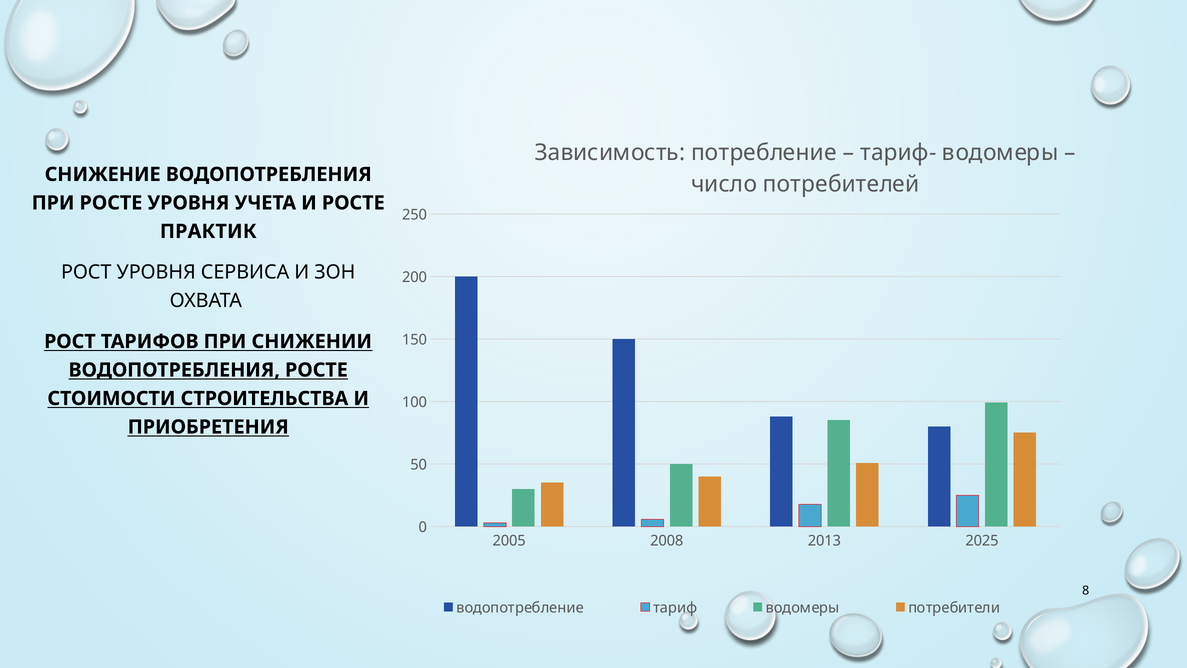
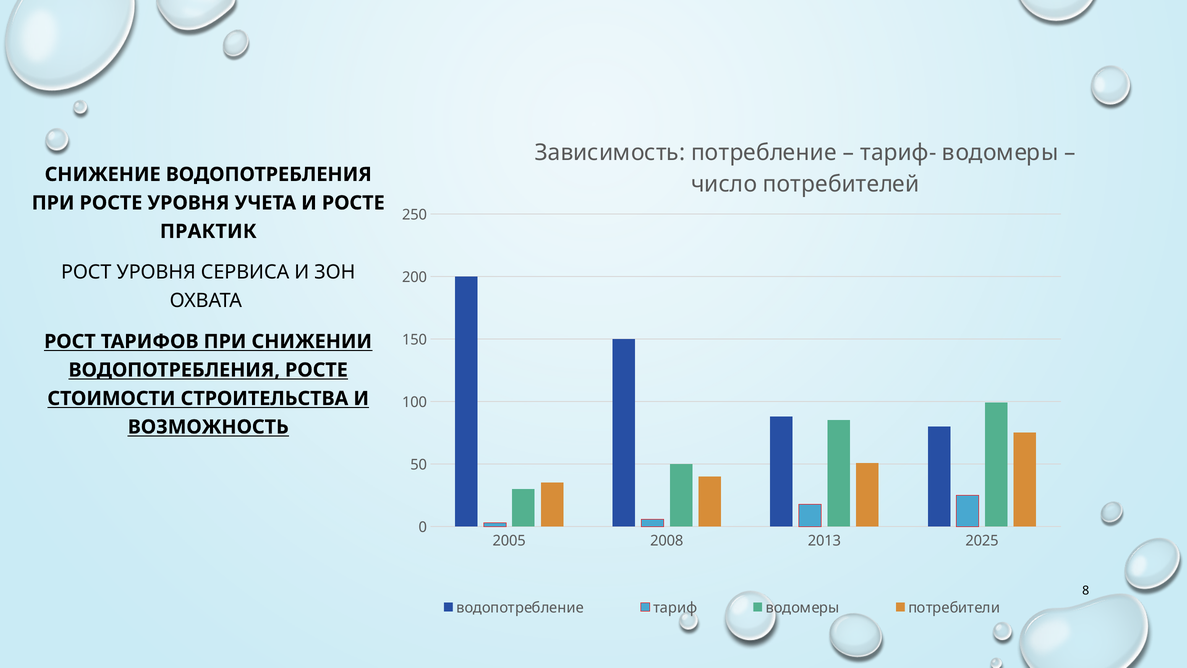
ПРИОБРЕТЕНИЯ: ПРИОБРЕТЕНИЯ -> ВОЗМОЖНОСТЬ (208, 427)
